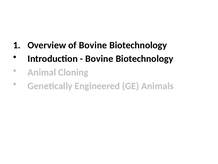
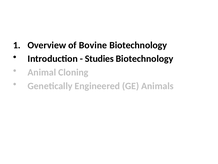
Bovine: Bovine -> Studies (99, 59)
